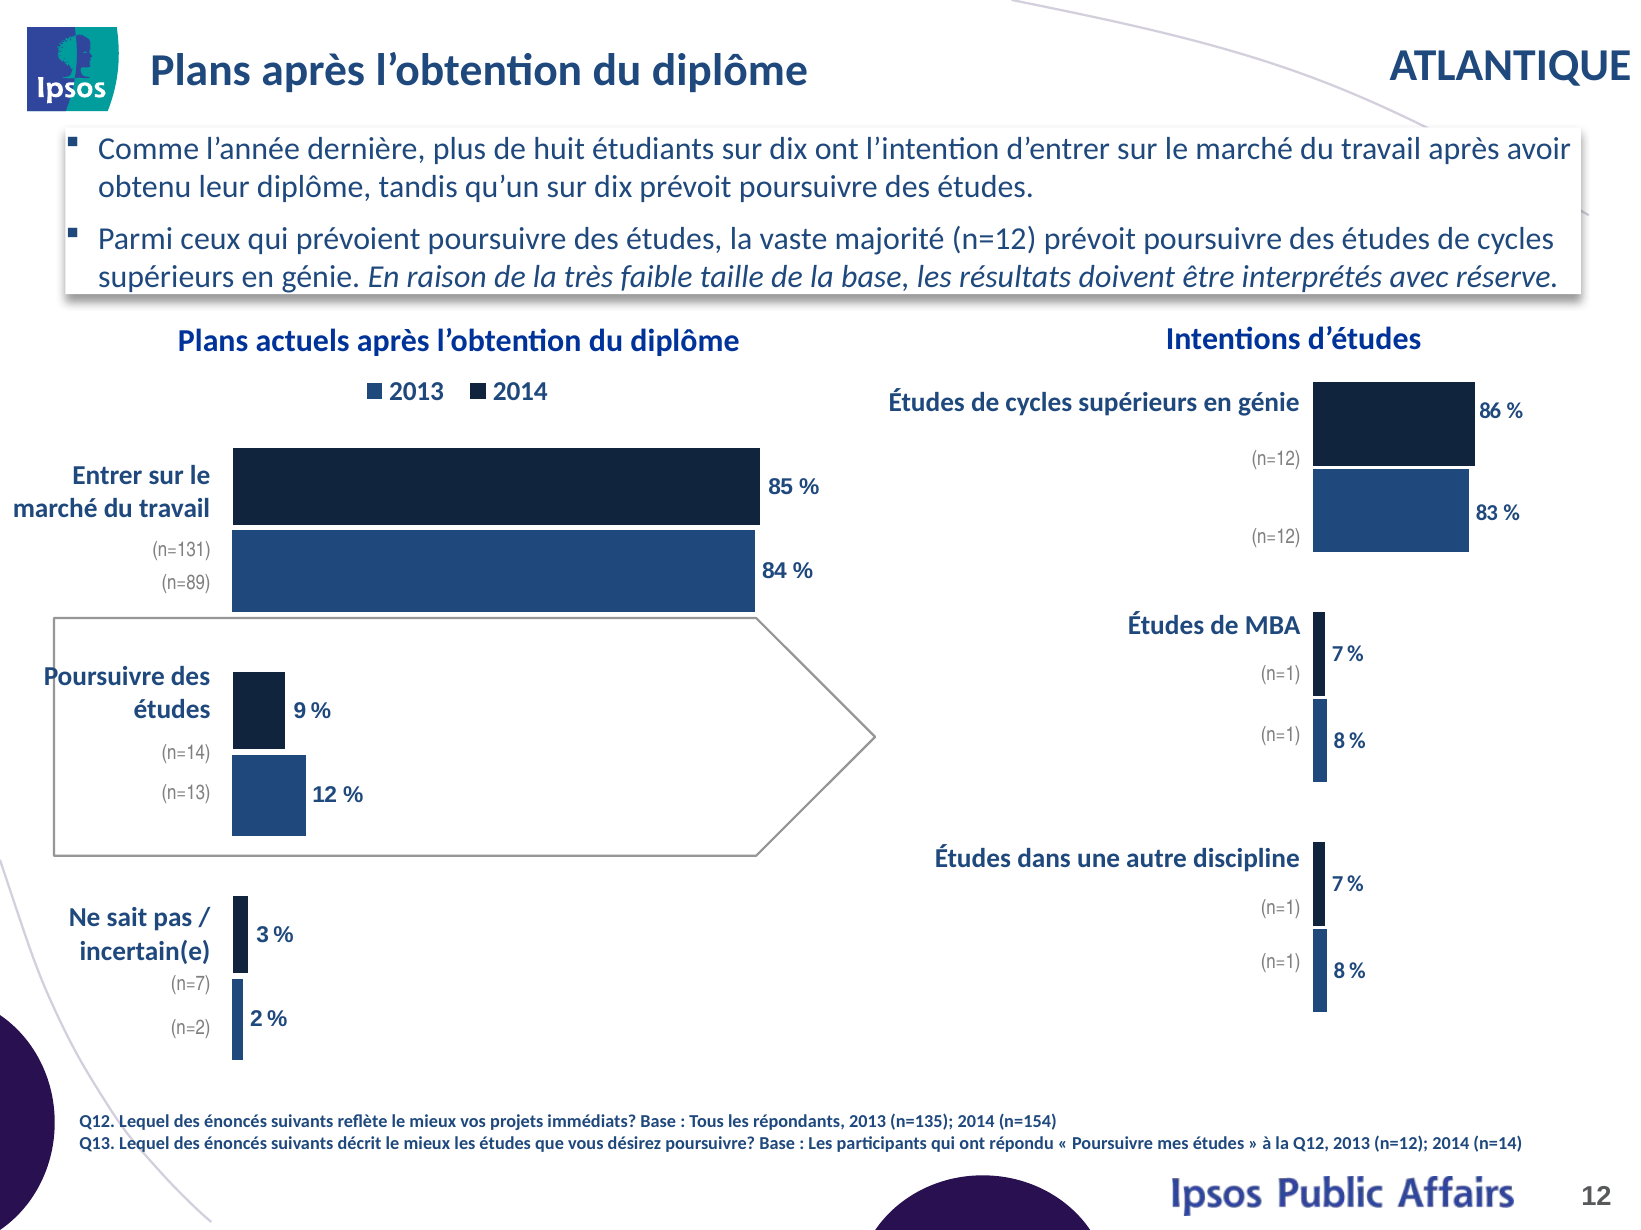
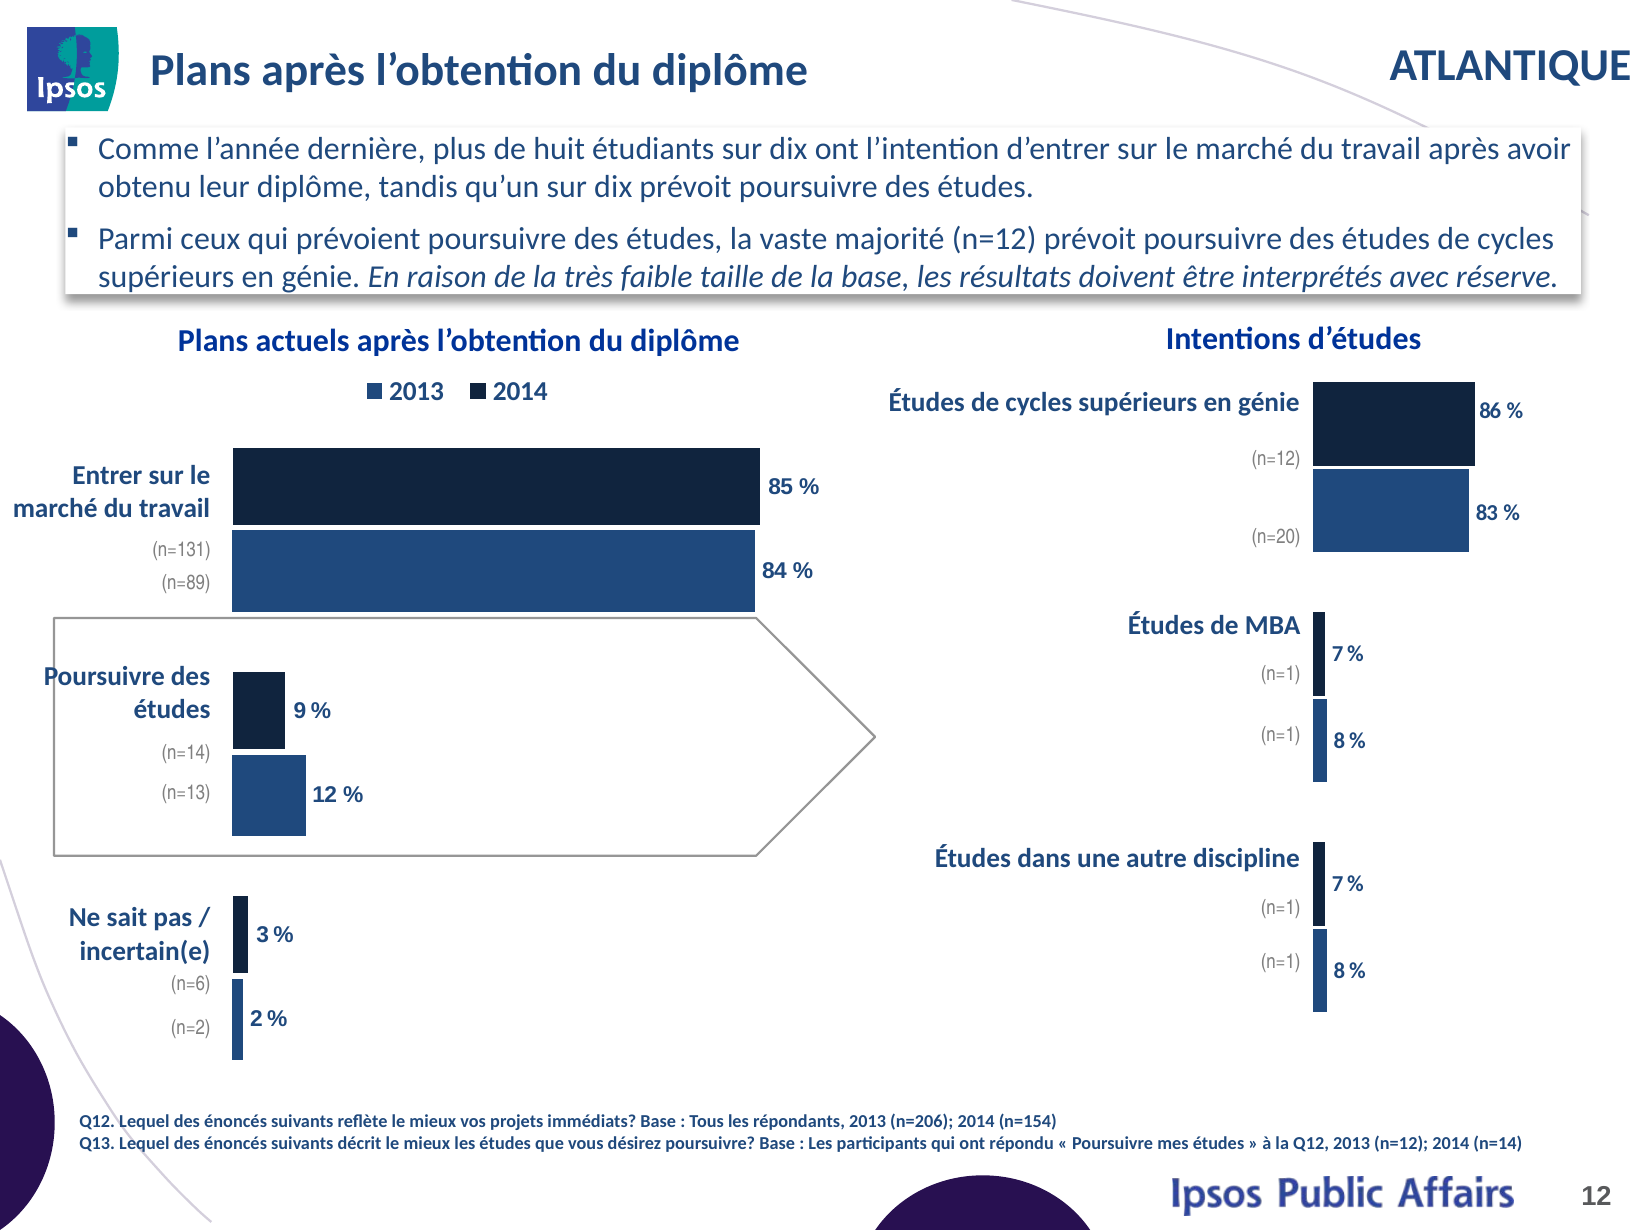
n=12: n=12 -> n=20 (1276, 537)
n=7: n=7 -> n=6 (191, 984)
n=135: n=135 -> n=206 (922, 1122)
